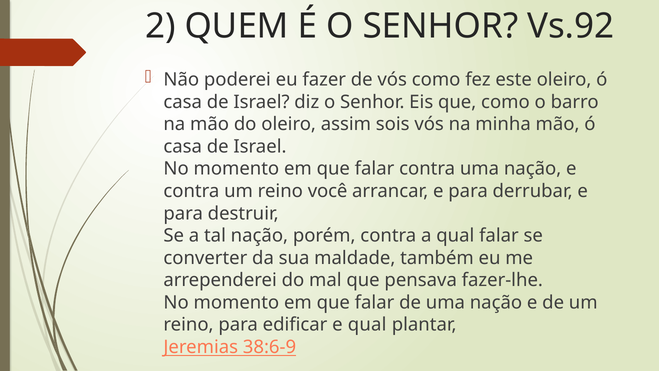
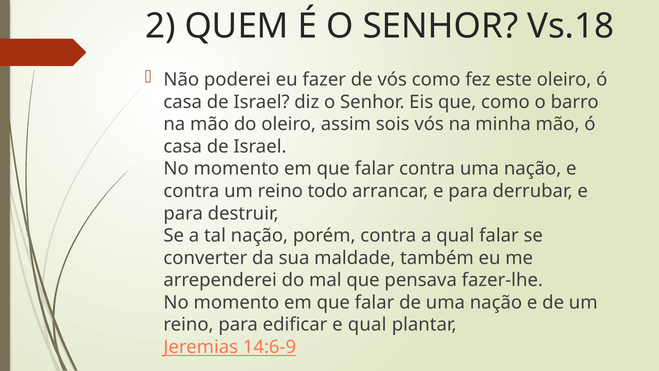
Vs.92: Vs.92 -> Vs.18 (571, 26)
você: você -> todo (328, 191)
38:6-9: 38:6-9 -> 14:6-9 (269, 347)
